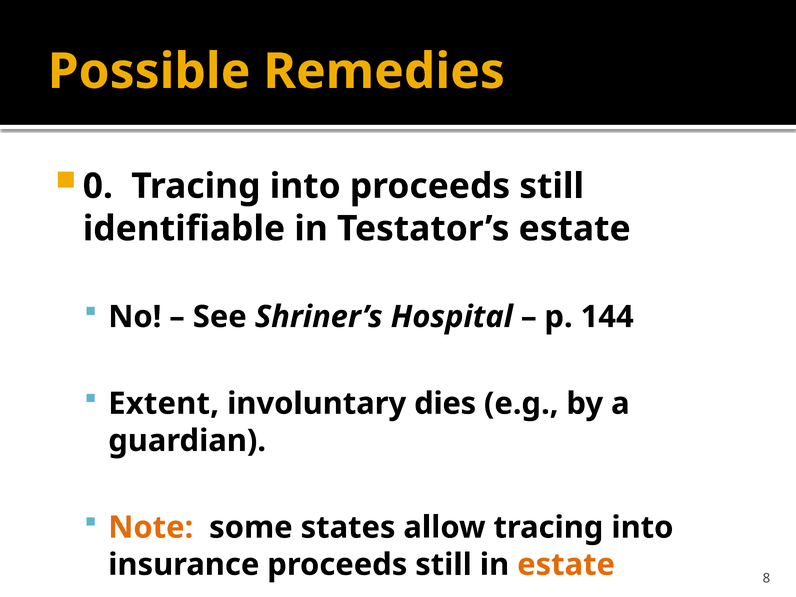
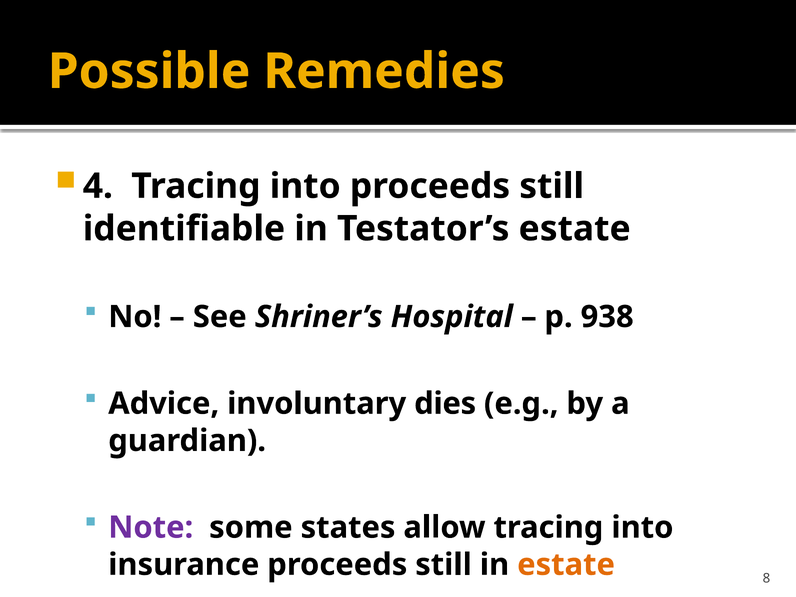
0: 0 -> 4 (98, 186)
144: 144 -> 938 (607, 317)
Extent: Extent -> Advice (164, 404)
Note colour: orange -> purple (151, 527)
